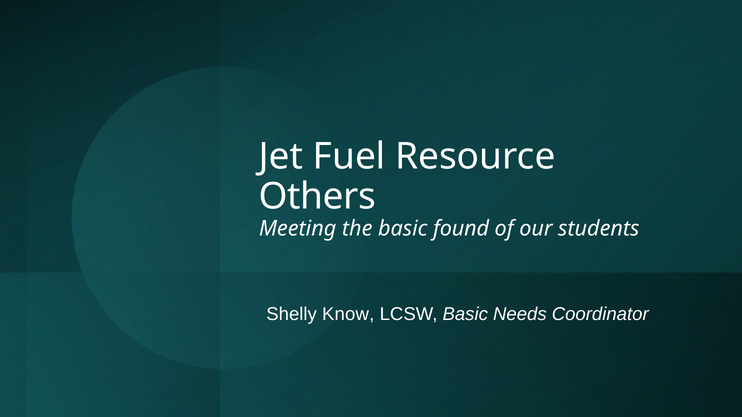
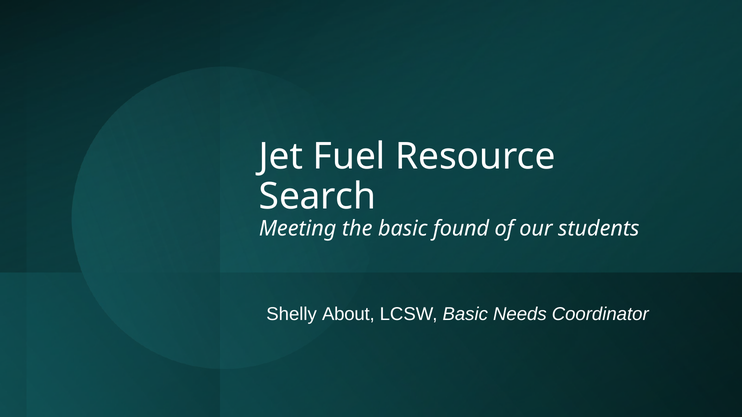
Others: Others -> Search (317, 197)
Know: Know -> About (348, 315)
